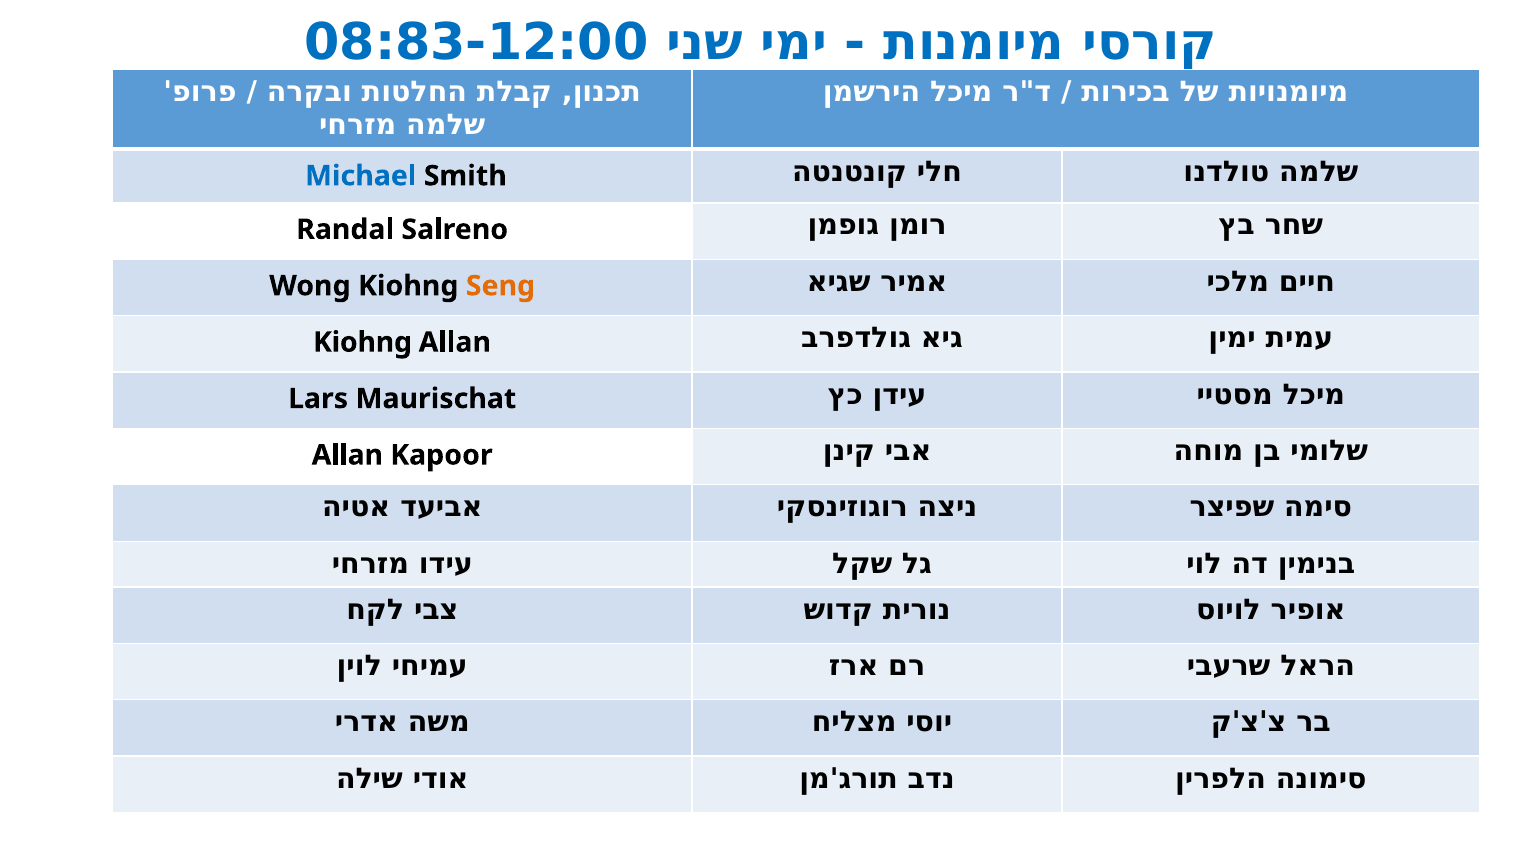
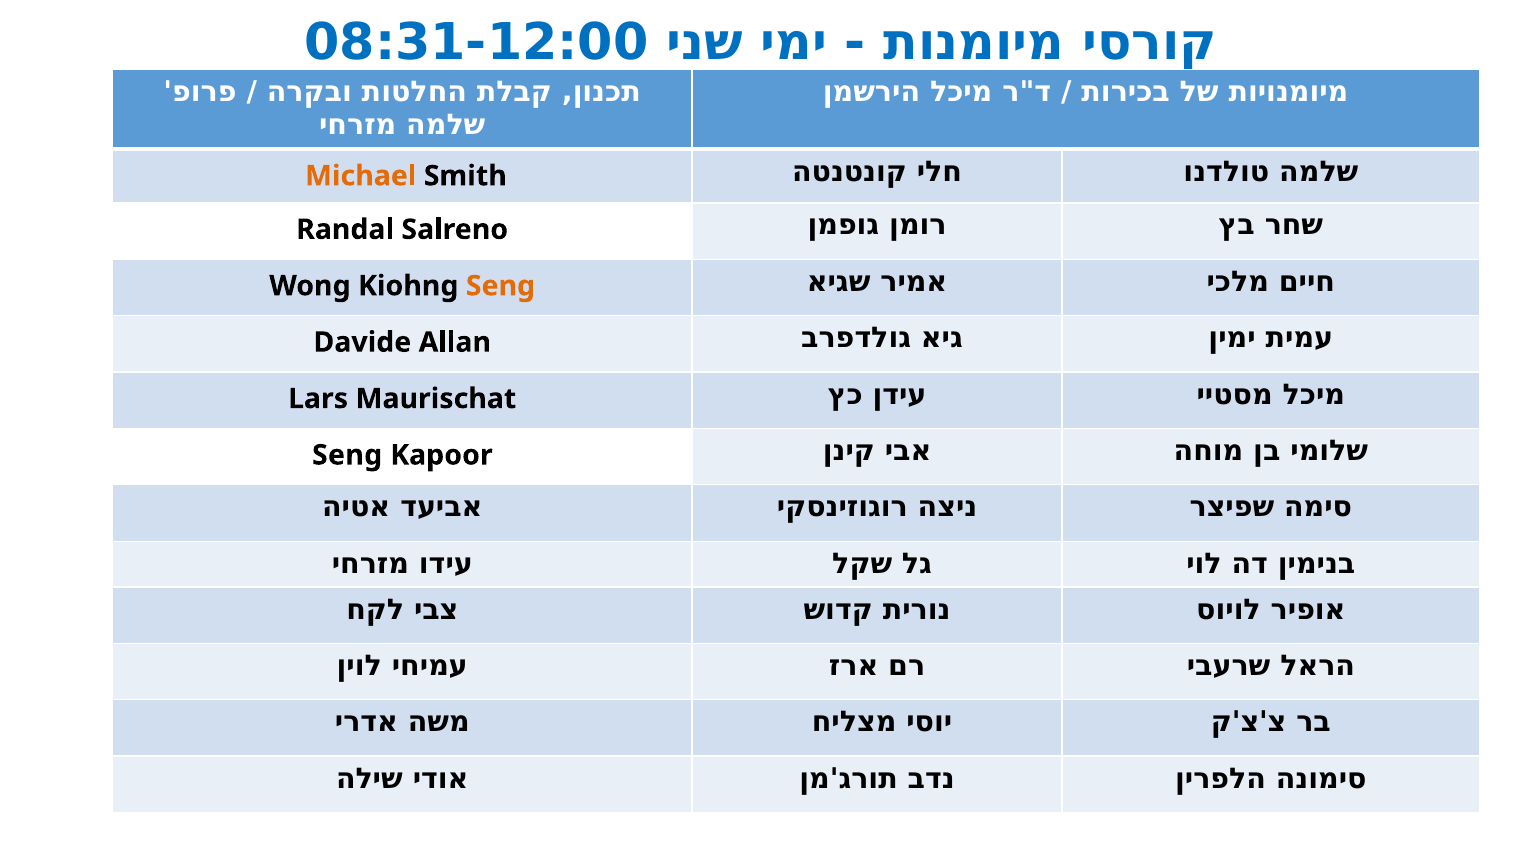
08:83-12:00: 08:83-12:00 -> 08:31-12:00 (477, 43)
Michael colour: blue -> orange (361, 176)
Kiohng: Kiohng -> Davide (362, 342)
Allan: Allan -> Seng (347, 455)
